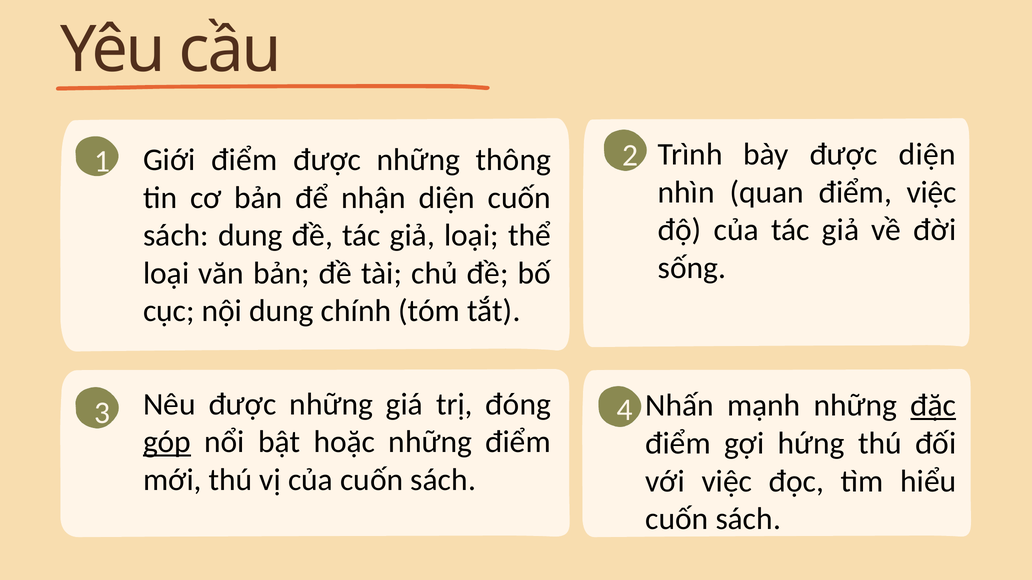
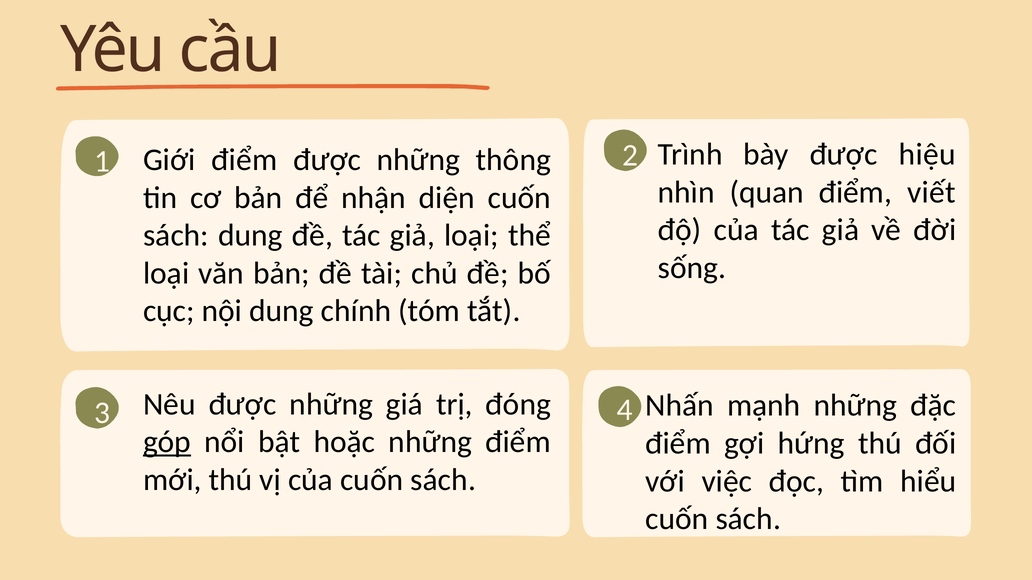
được diện: diện -> hiệu (927, 155)
điểm việc: việc -> viết (931, 192)
đặc underline: present -> none (933, 406)
